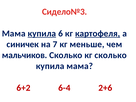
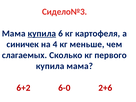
картофеля underline: present -> none (98, 33)
7: 7 -> 4 (55, 44)
мальчиков: мальчиков -> слагаемых (25, 55)
кг сколько: сколько -> первого (111, 55)
6-4: 6-4 -> 6-0 (64, 88)
